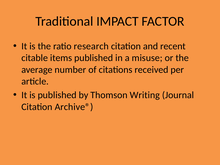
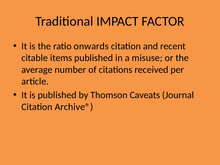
research: research -> onwards (91, 46)
Writing: Writing -> Caveats (145, 95)
